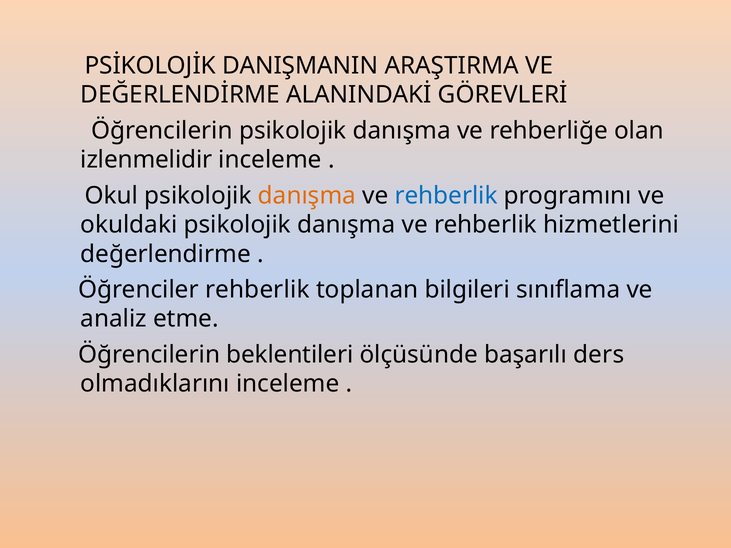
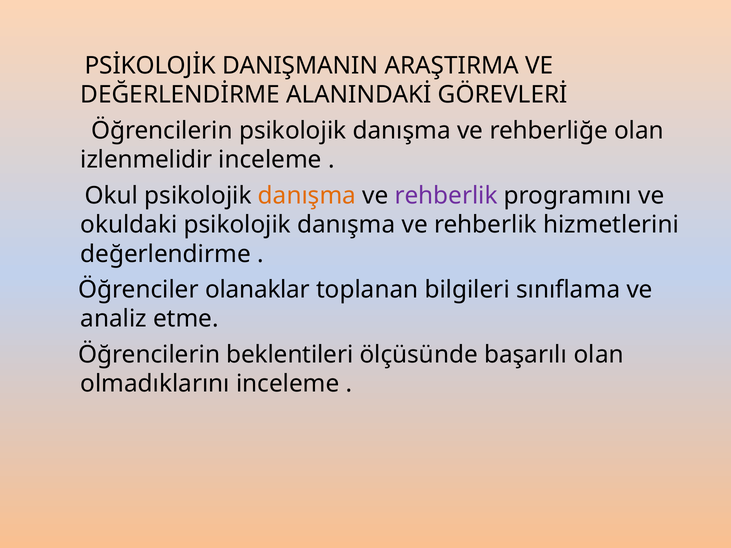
rehberlik colour: blue -> purple (446, 196)
Öğrenciler rehberlik: rehberlik -> olanaklar (258, 290)
başarılı ders: ders -> olan (599, 355)
